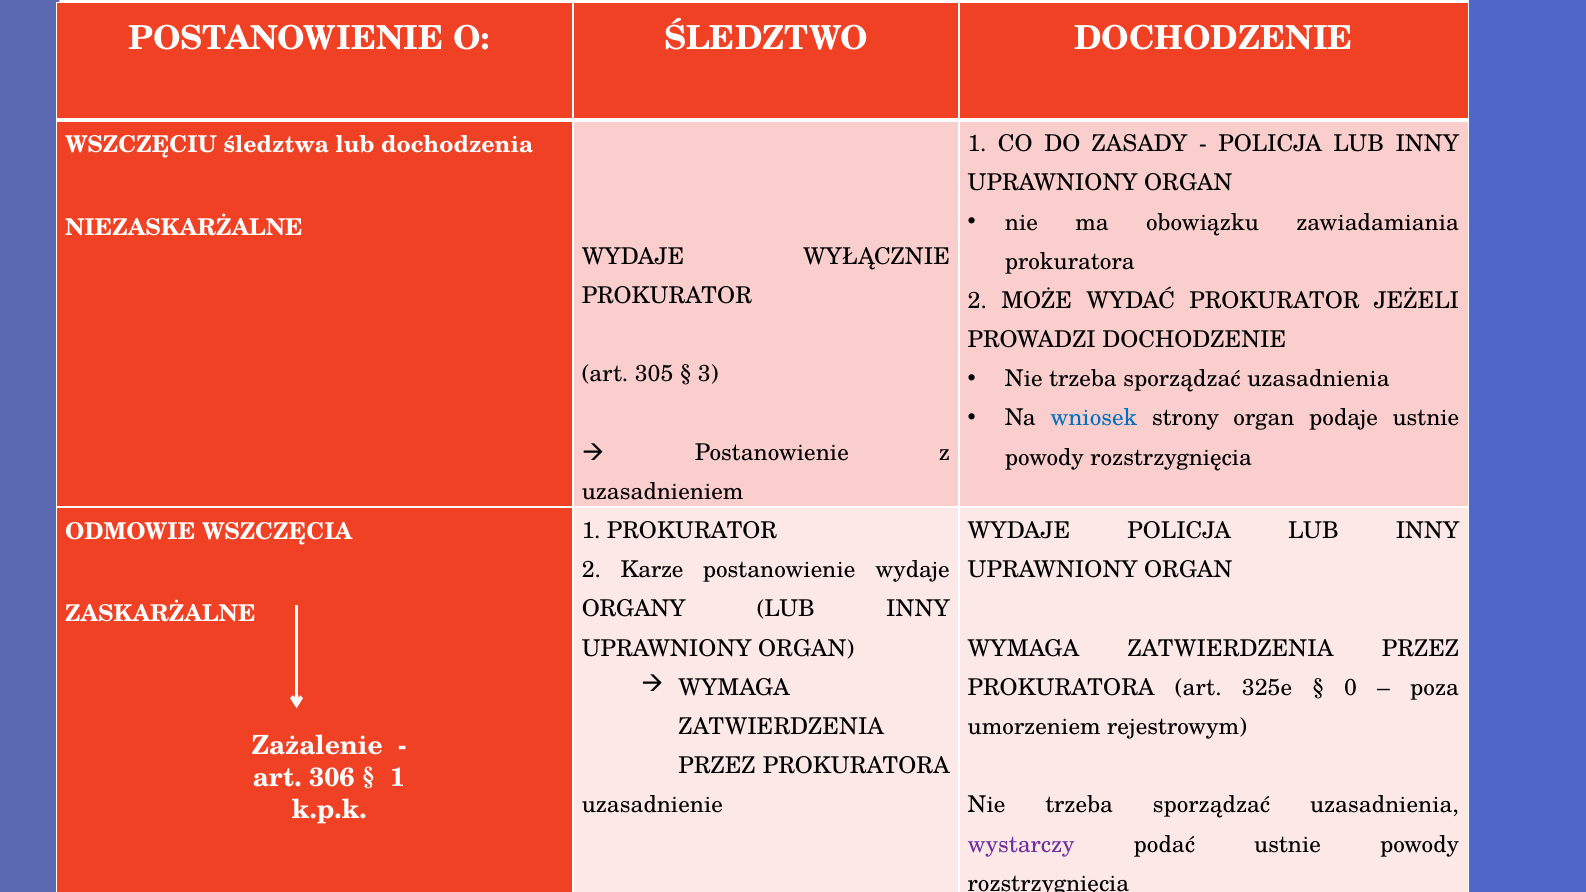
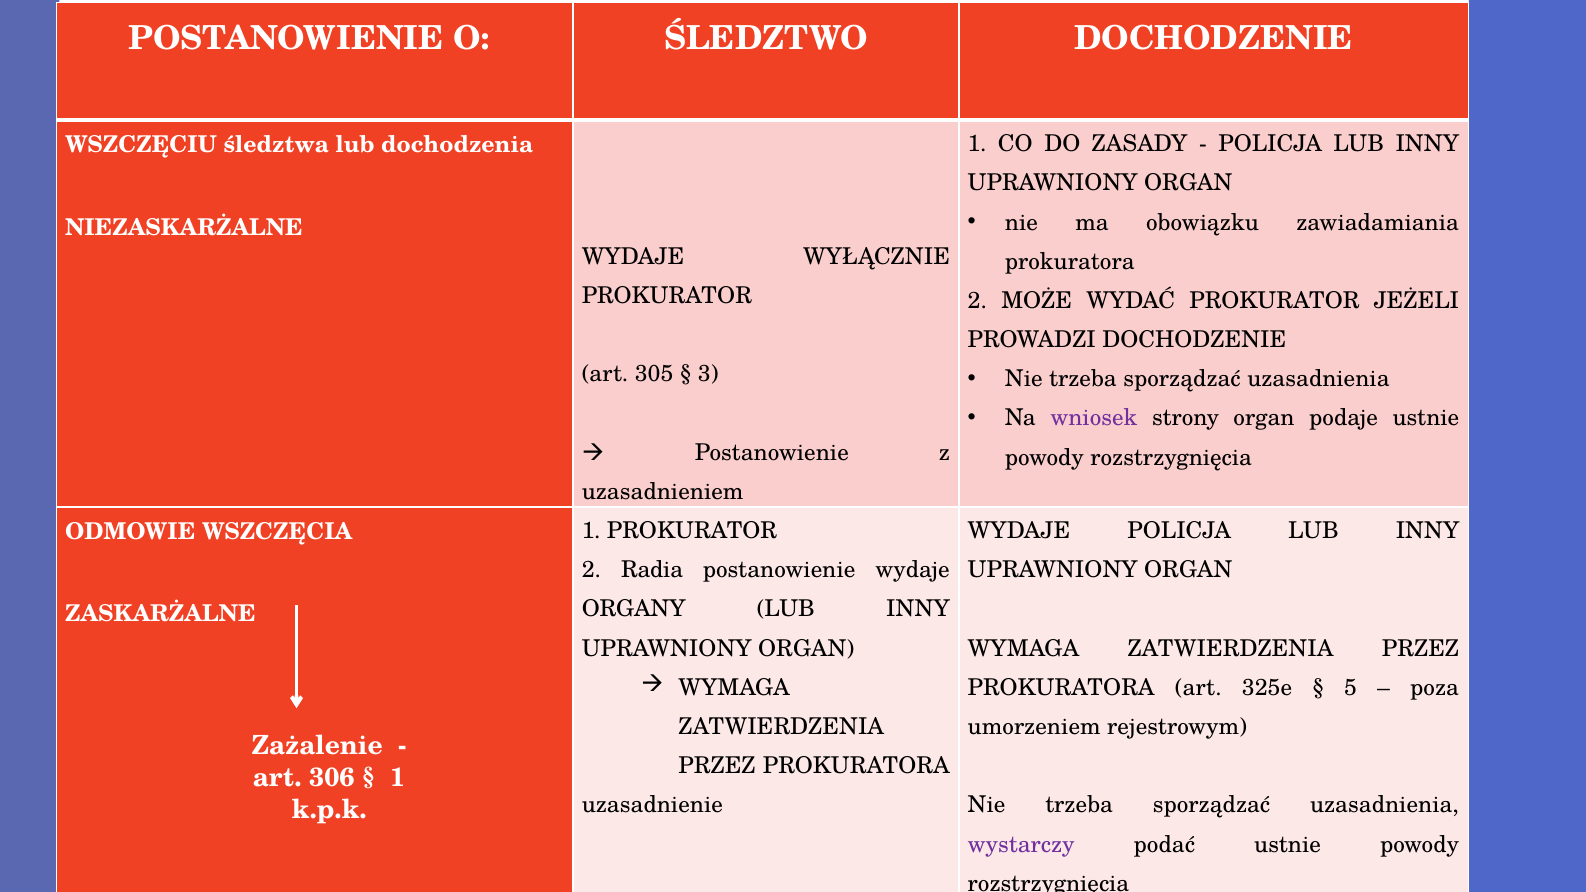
wniosek colour: blue -> purple (1094, 418)
Karze: Karze -> Radia (652, 570)
0: 0 -> 5 (1350, 688)
